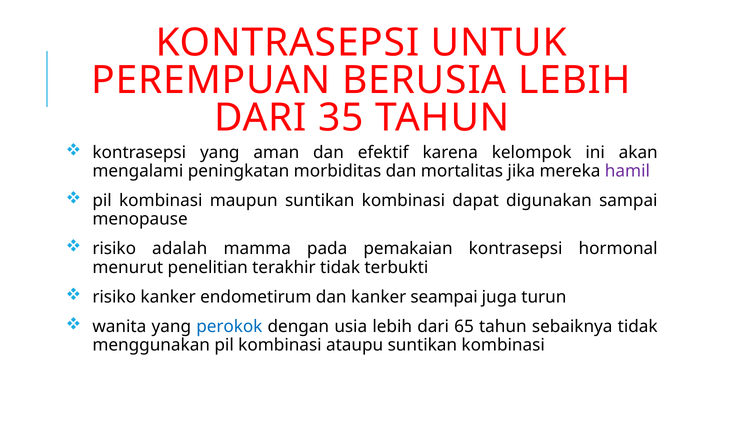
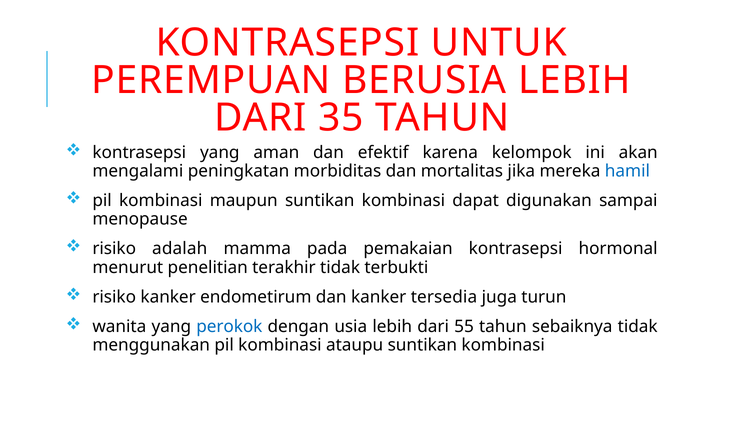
hamil colour: purple -> blue (627, 171)
seampai: seampai -> tersedia (444, 297)
65: 65 -> 55 (464, 326)
